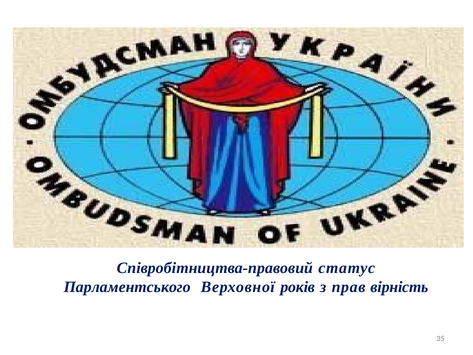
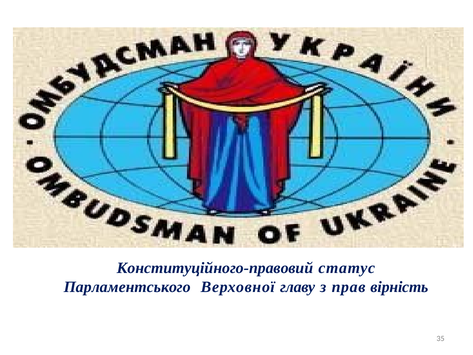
Співробітництва-правовий: Співробітництва-правовий -> Конституційного-правовий (215, 268)
років: років -> главу (298, 287)
